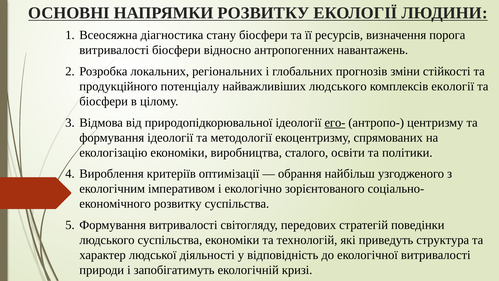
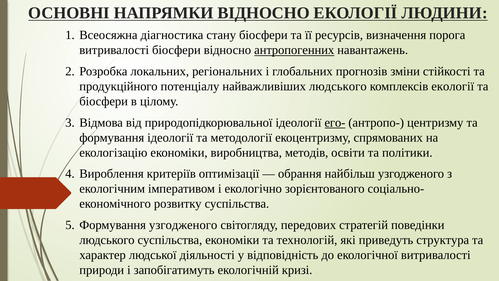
НАПРЯМКИ РОЗВИТКУ: РОЗВИТКУ -> ВІДНОСНО (264, 13)
антропогенних underline: none -> present (294, 50)
сталого: сталого -> методів (307, 152)
Формування витривалості: витривалості -> узгодженого (183, 225)
